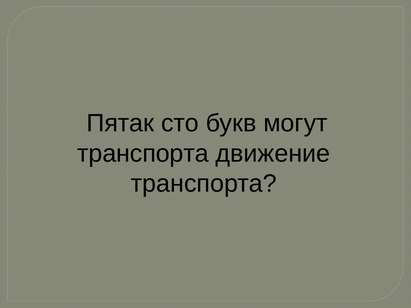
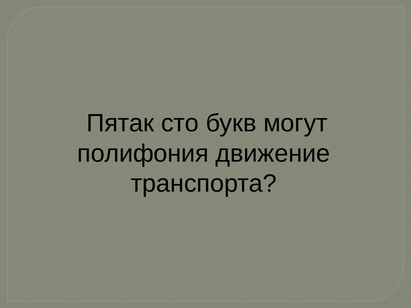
транспорта: транспорта -> полифония (143, 154)
